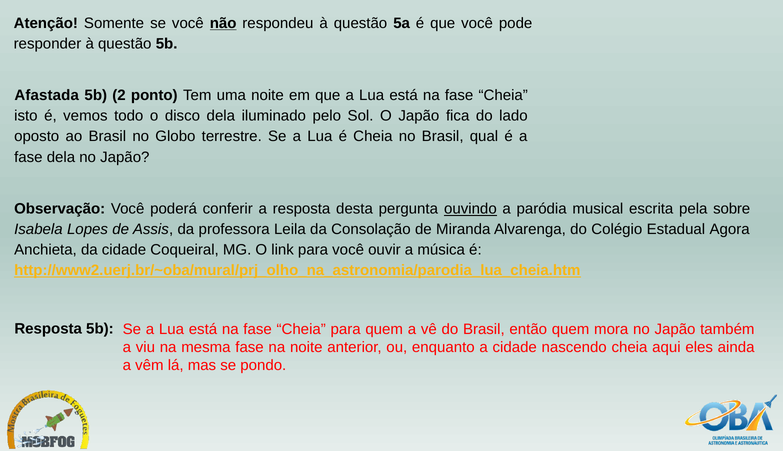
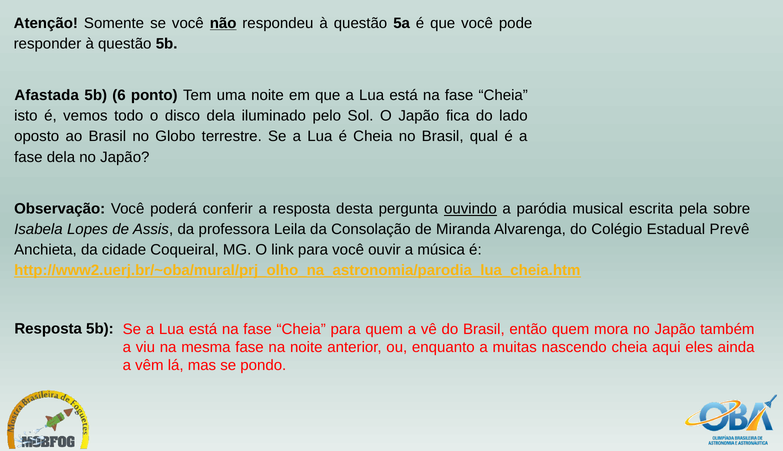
2: 2 -> 6 (119, 95)
Agora: Agora -> Prevê (730, 229)
a cidade: cidade -> muitas (515, 347)
